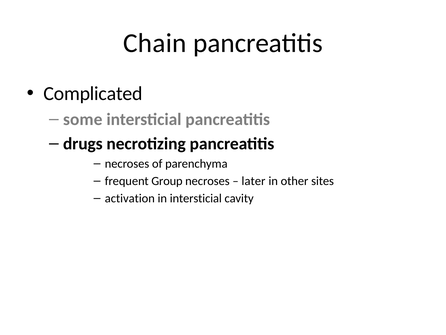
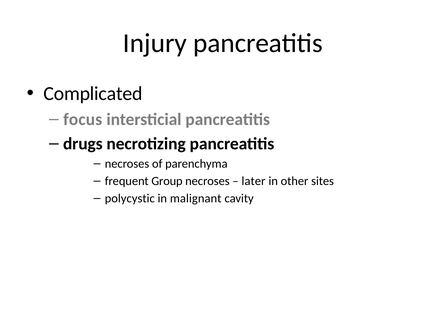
Chain: Chain -> Injury (155, 43)
some: some -> focus (83, 119)
activation: activation -> polycystic (130, 198)
in intersticial: intersticial -> malignant (196, 198)
